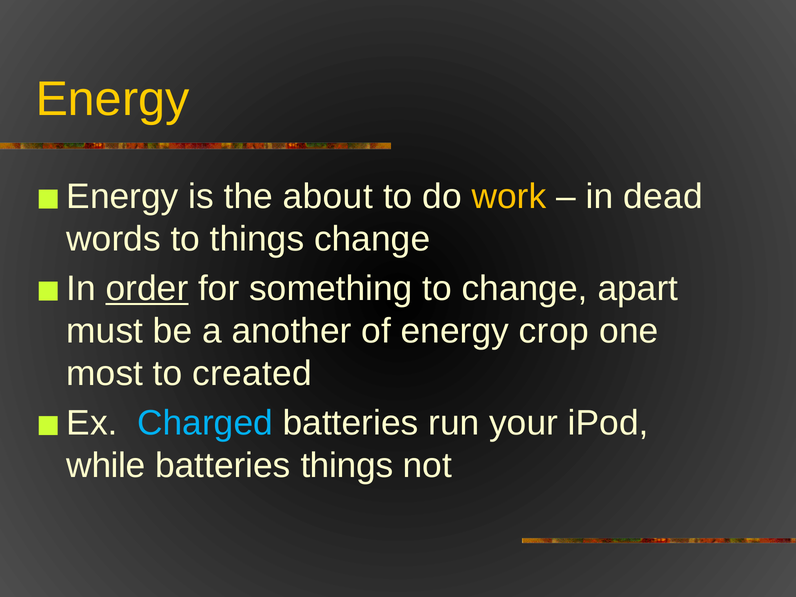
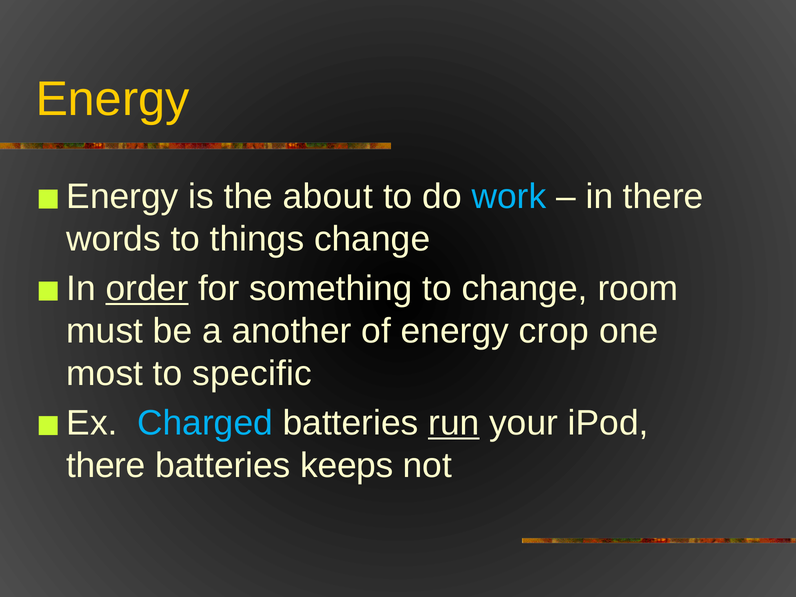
work colour: yellow -> light blue (509, 197)
in dead: dead -> there (663, 197)
apart: apart -> room (638, 289)
created: created -> specific (252, 374)
run underline: none -> present (454, 423)
while: while -> there (106, 466)
batteries things: things -> keeps (347, 466)
